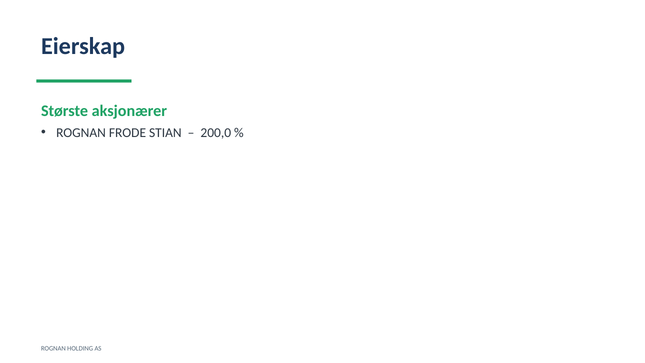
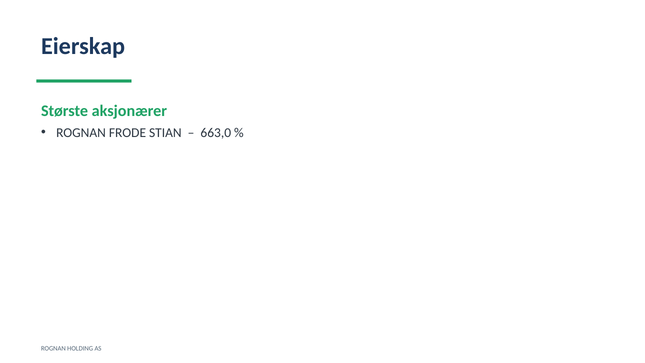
200,0: 200,0 -> 663,0 (216, 133)
